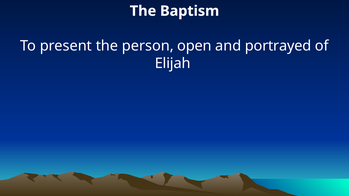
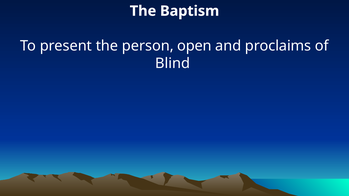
portrayed: portrayed -> proclaims (278, 46)
Elijah: Elijah -> Blind (173, 63)
